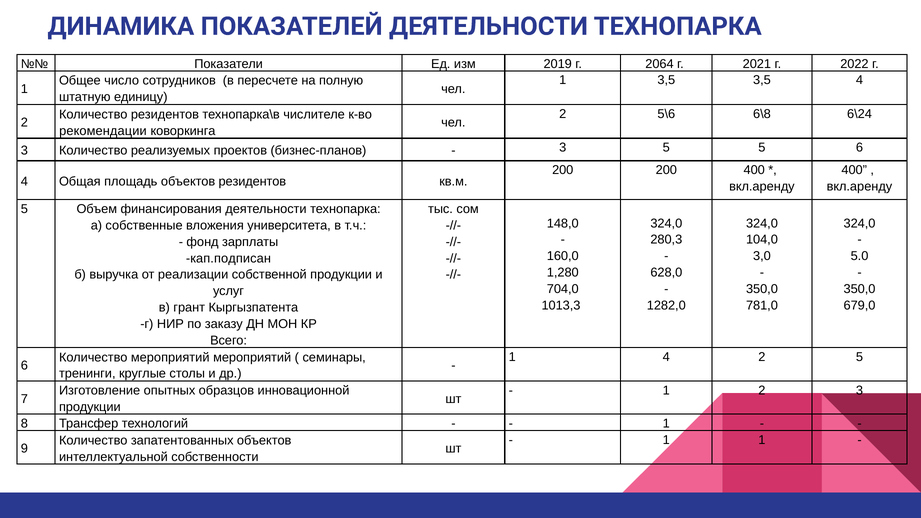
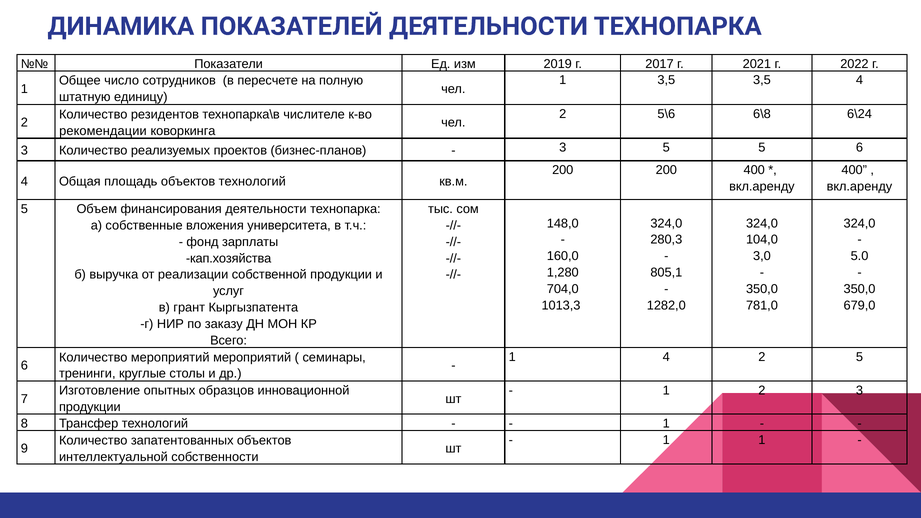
2064: 2064 -> 2017 (659, 64)
объектов резидентов: резидентов -> технологий (252, 181)
кап.подписан: кап.подписан -> кап.хозяйства (229, 258)
628,0: 628,0 -> 805,1 (666, 273)
